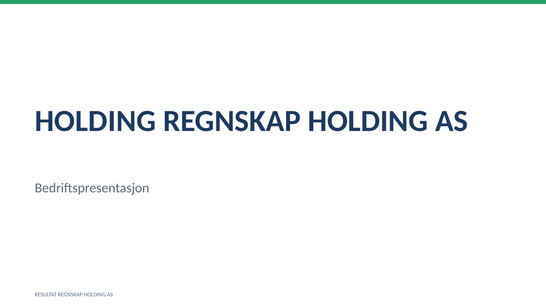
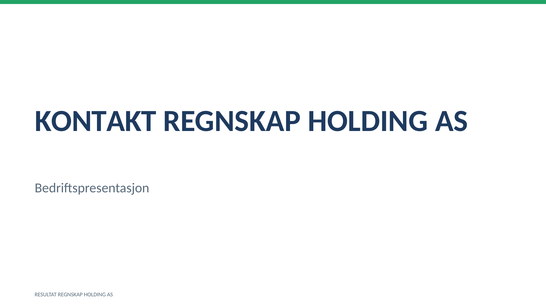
HOLDING: HOLDING -> KONTAKT (96, 121)
